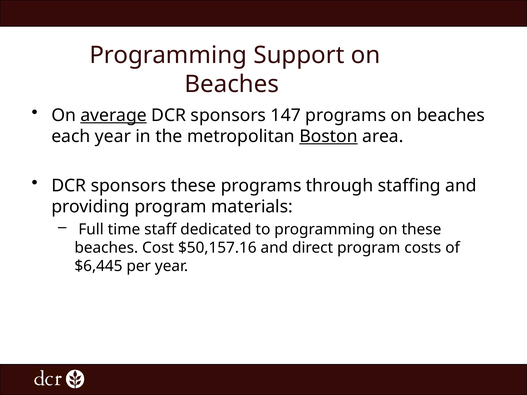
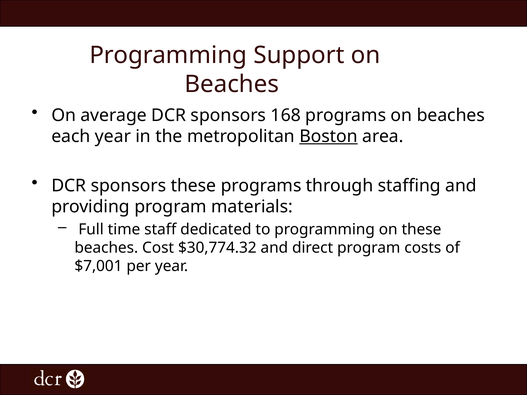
average underline: present -> none (114, 115)
147: 147 -> 168 (286, 115)
$50,157.16: $50,157.16 -> $30,774.32 (217, 248)
$6,445: $6,445 -> $7,001 (98, 266)
